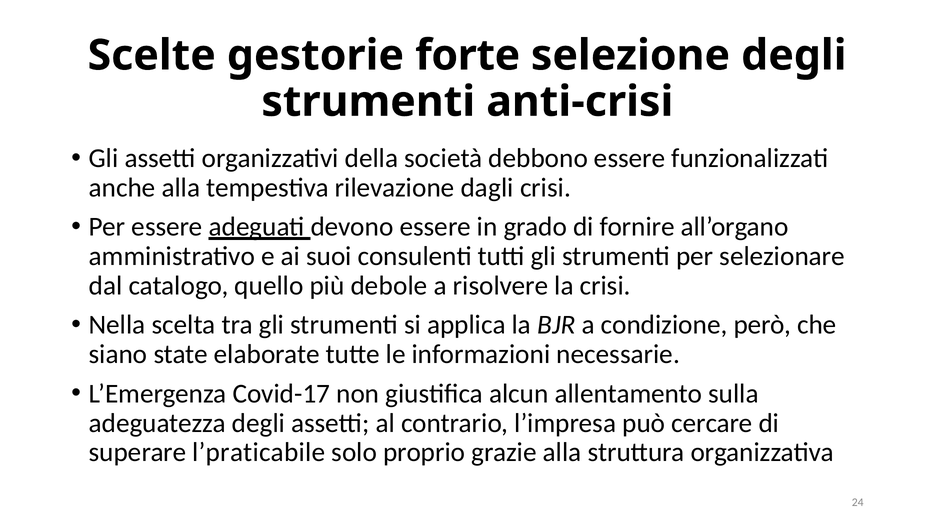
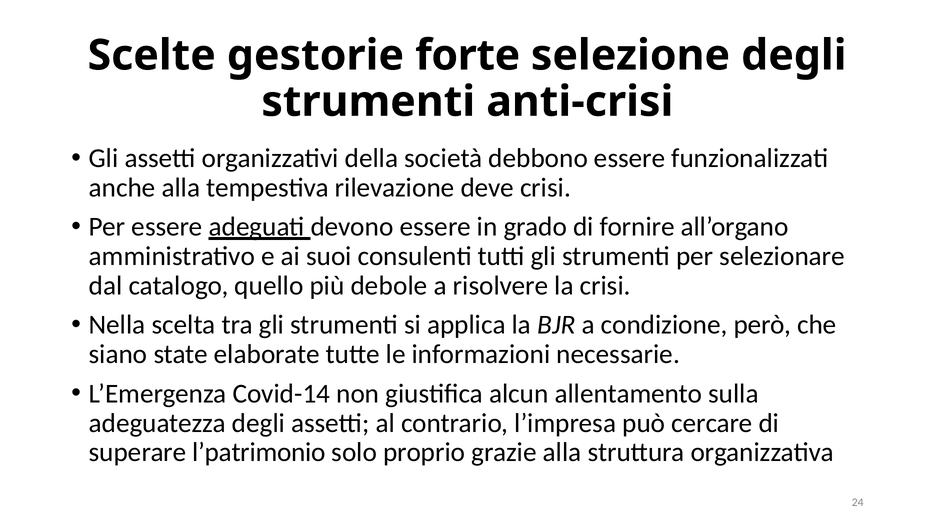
dagli: dagli -> deve (487, 188)
Covid-17: Covid-17 -> Covid-14 (281, 394)
l’praticabile: l’praticabile -> l’patrimonio (259, 452)
